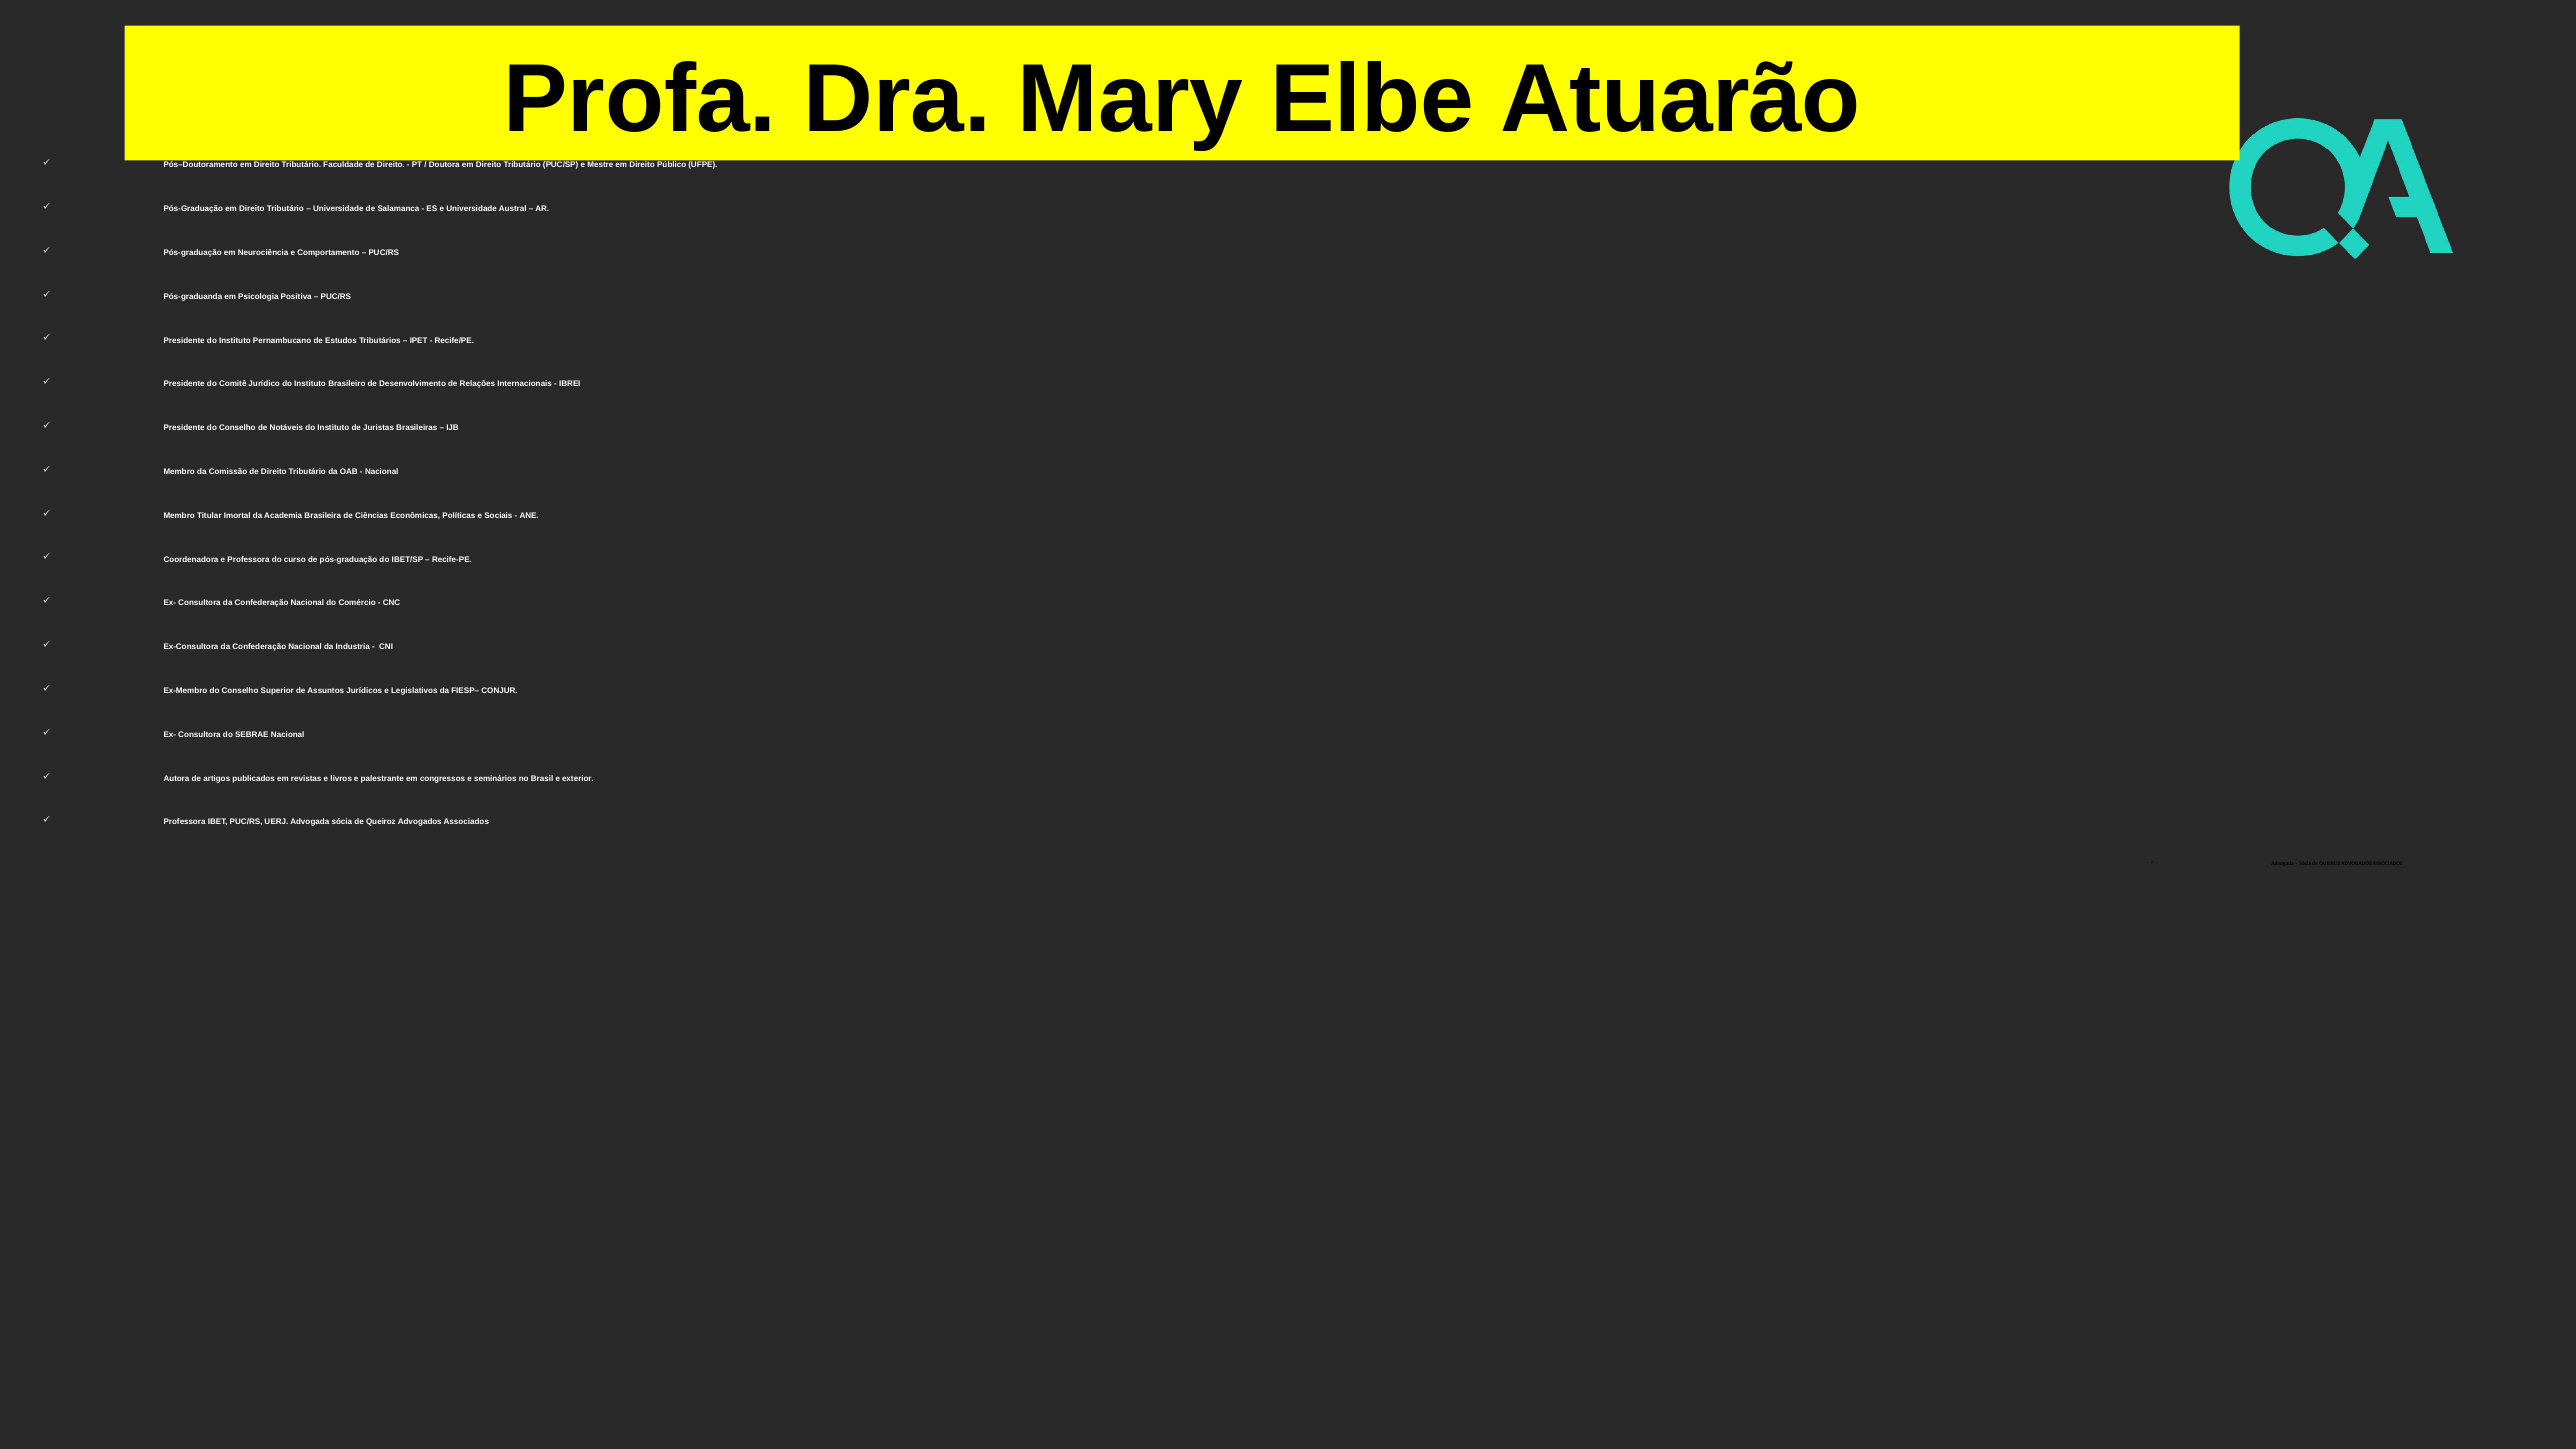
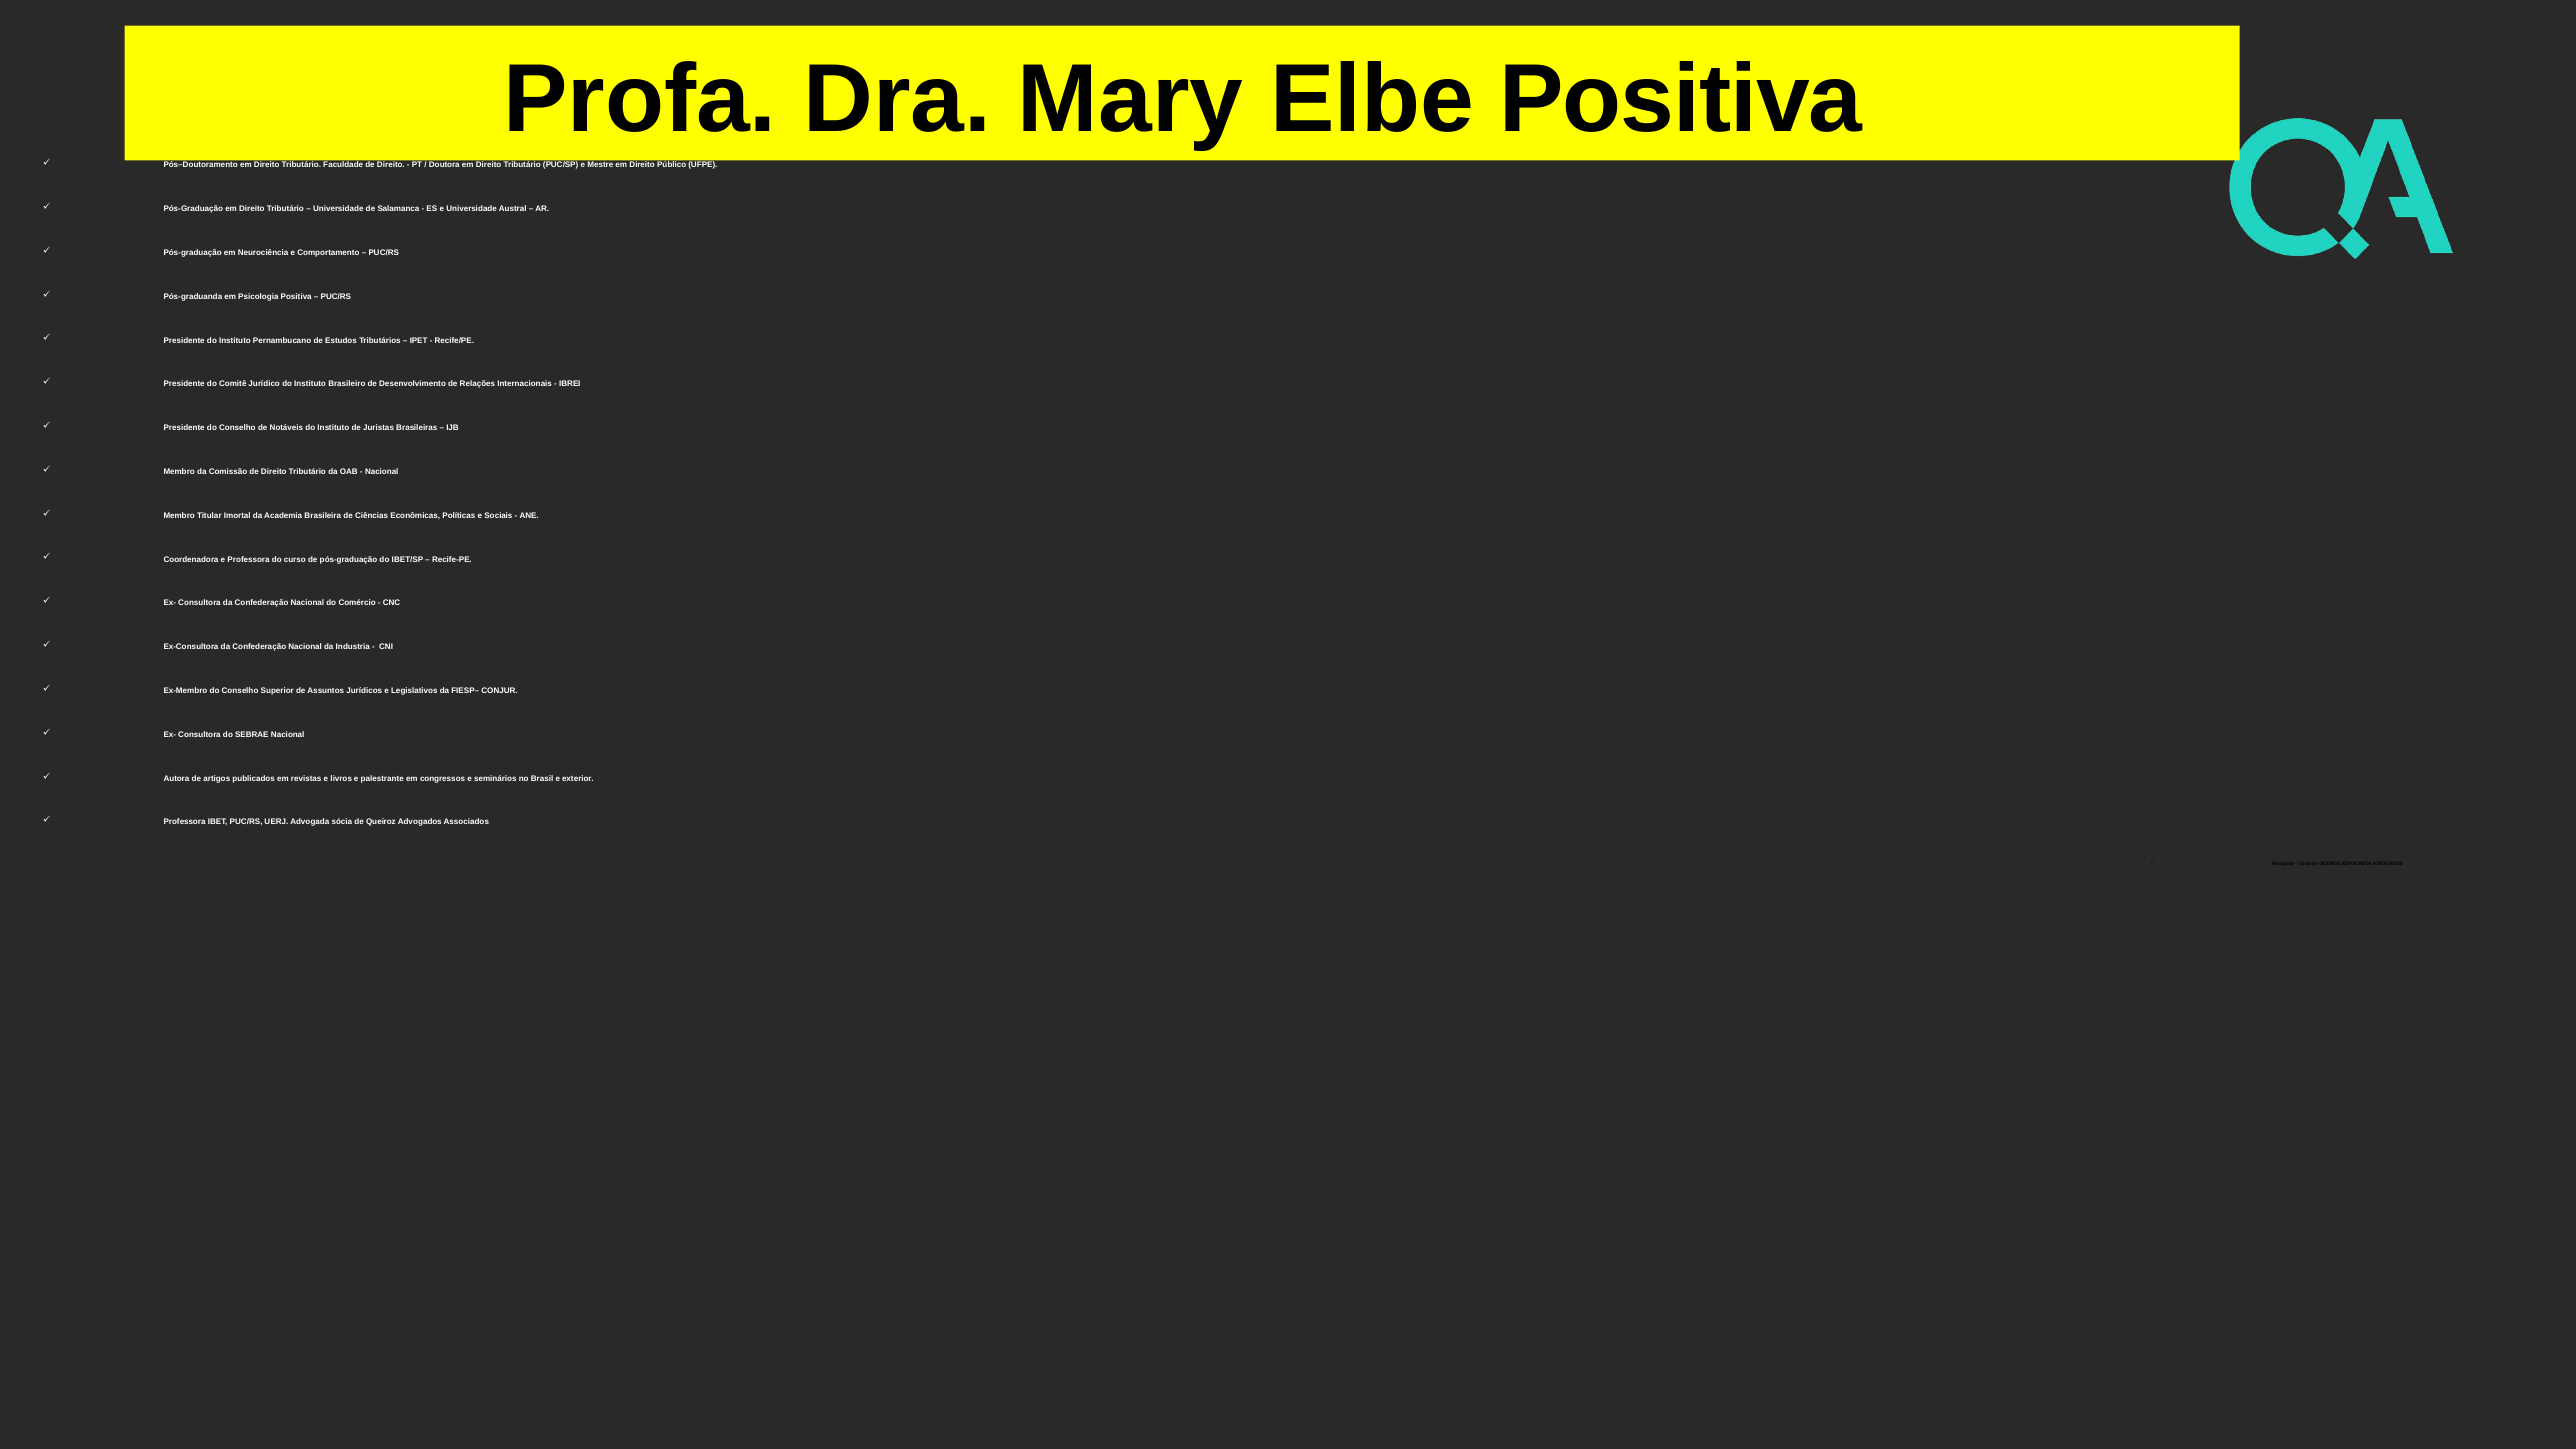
Atuarão: Atuarão -> Positiva (1681, 100)
